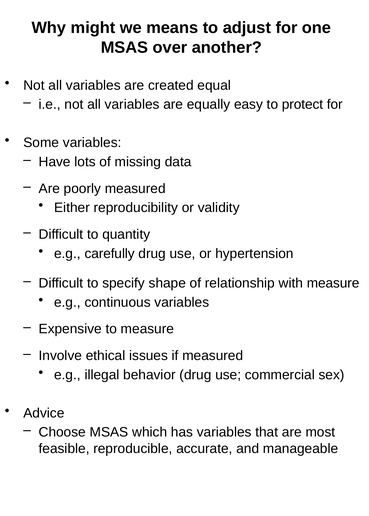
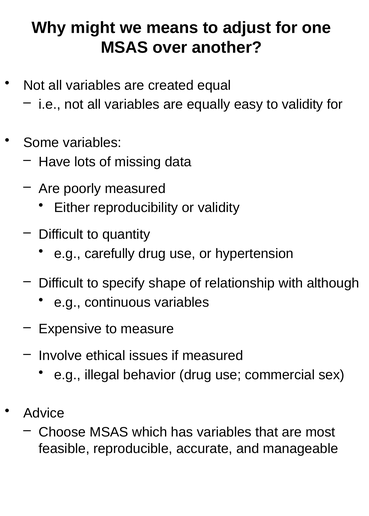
to protect: protect -> validity (302, 105)
with measure: measure -> although (333, 283)
